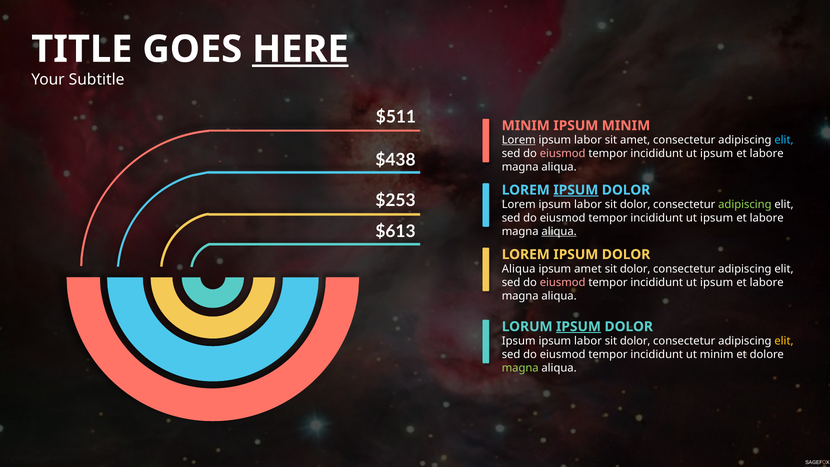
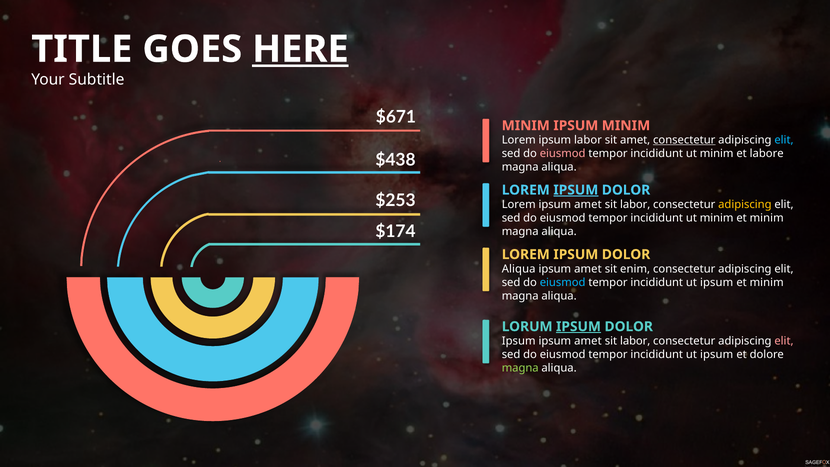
$511: $511 -> $671 (396, 117)
Lorem underline: present -> none (519, 140)
consectetur underline: none -> present (684, 140)
ipsum: ipsum -> minim (717, 154)
labor: labor -> amet (588, 204)
dolor: dolor -> labor (635, 204)
adipiscing colour: light green -> yellow (745, 204)
ipsum: ipsum -> minim (717, 218)
labore: labore -> minim (767, 218)
$613: $613 -> $174 (395, 231)
aliqua underline: present -> none (559, 231)
dolor: dolor -> enim (635, 269)
eiusmod colour: pink -> light blue (563, 282)
labore: labore -> minim (767, 282)
labor: labor -> amet (588, 341)
dolor: dolor -> labor (635, 341)
elit colour: yellow -> pink (784, 341)
minim: minim -> ipsum (717, 354)
